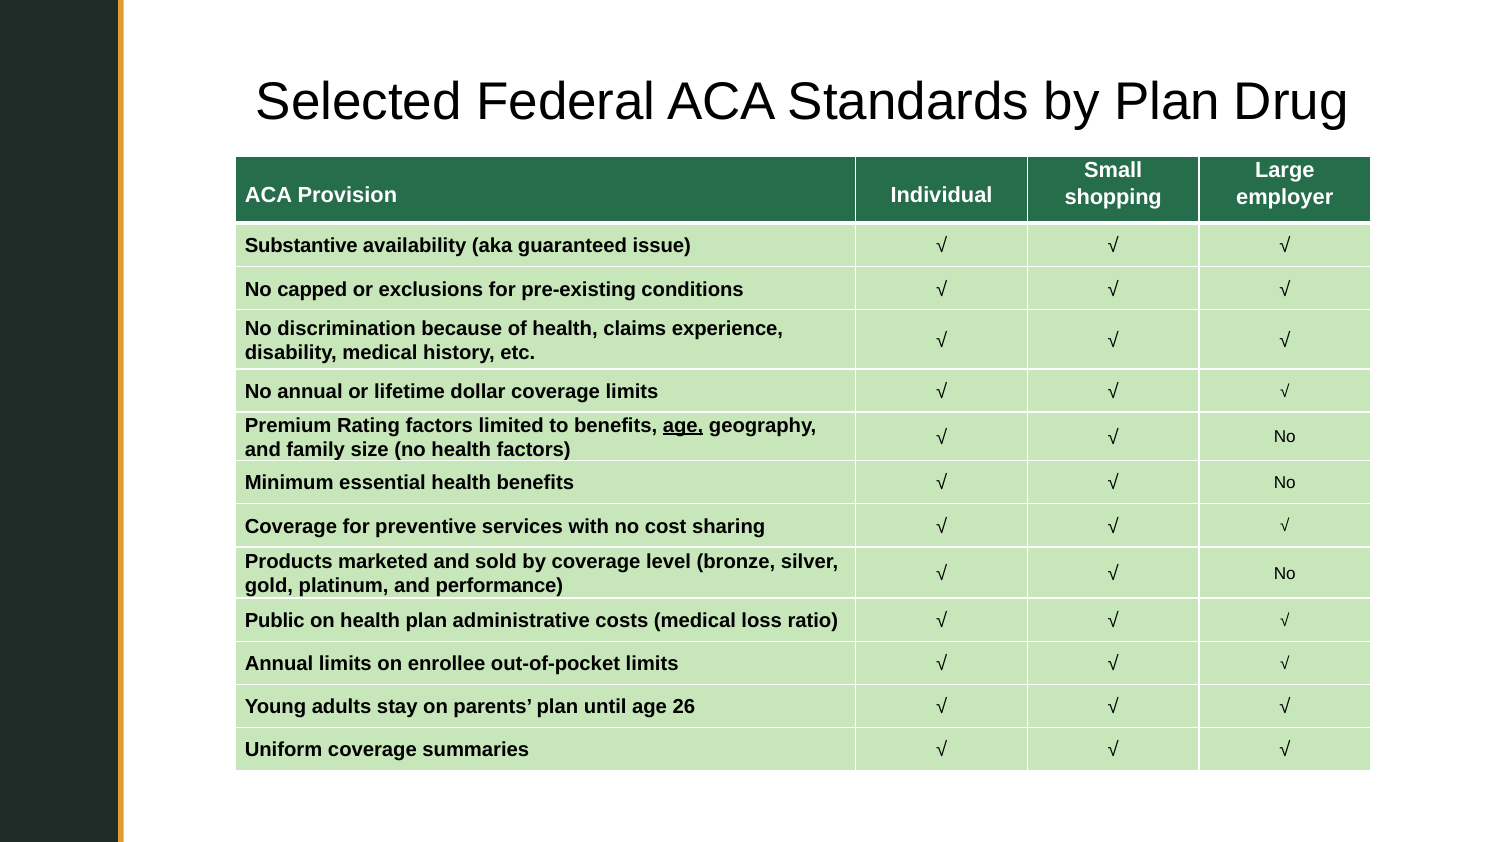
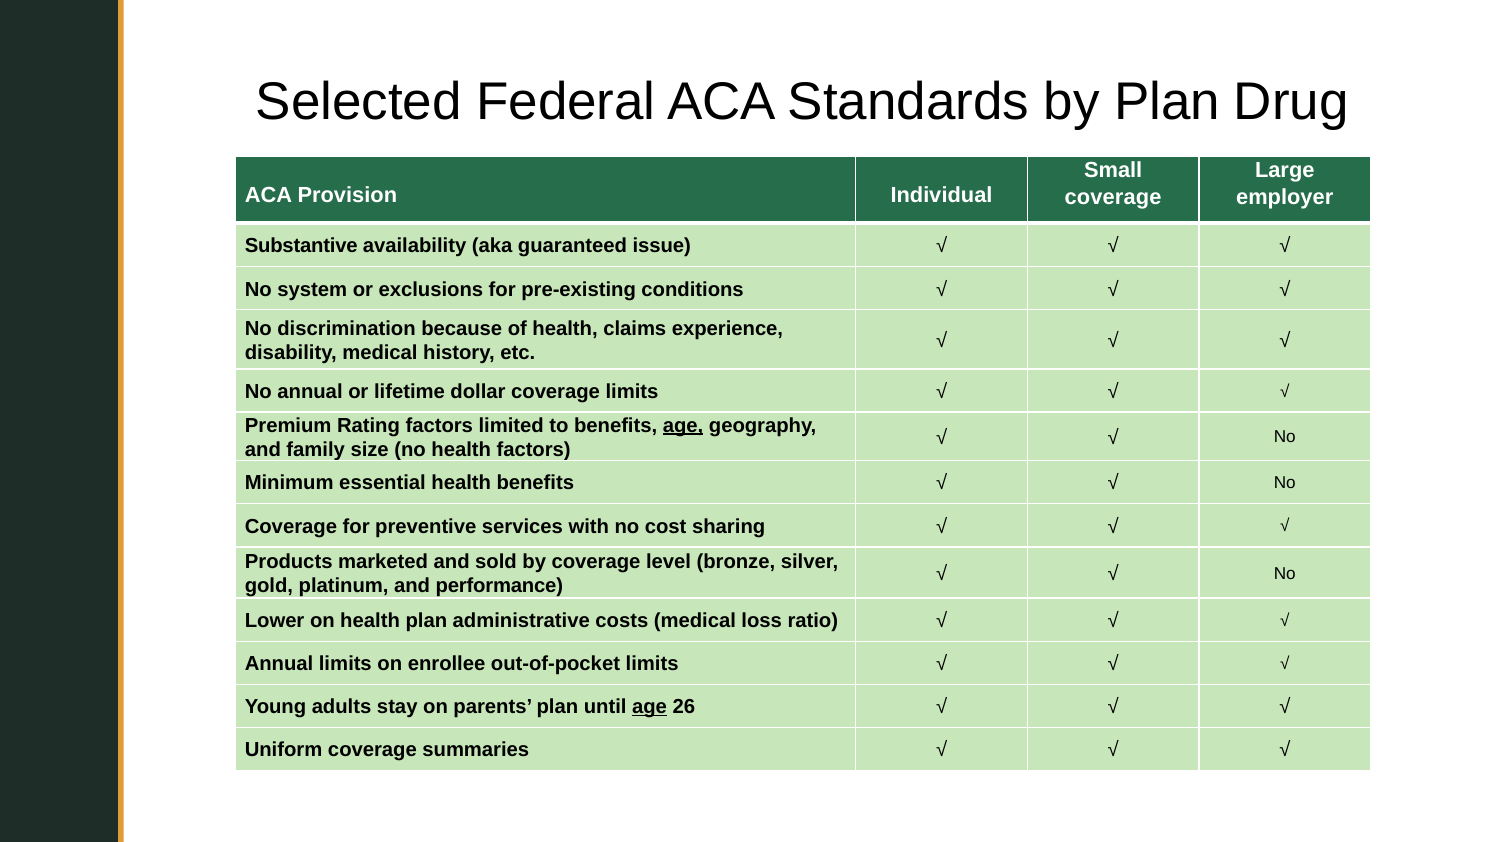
shopping: shopping -> coverage (1113, 197)
capped: capped -> system (312, 289)
Public: Public -> Lower (275, 621)
age underline: none -> present (650, 707)
